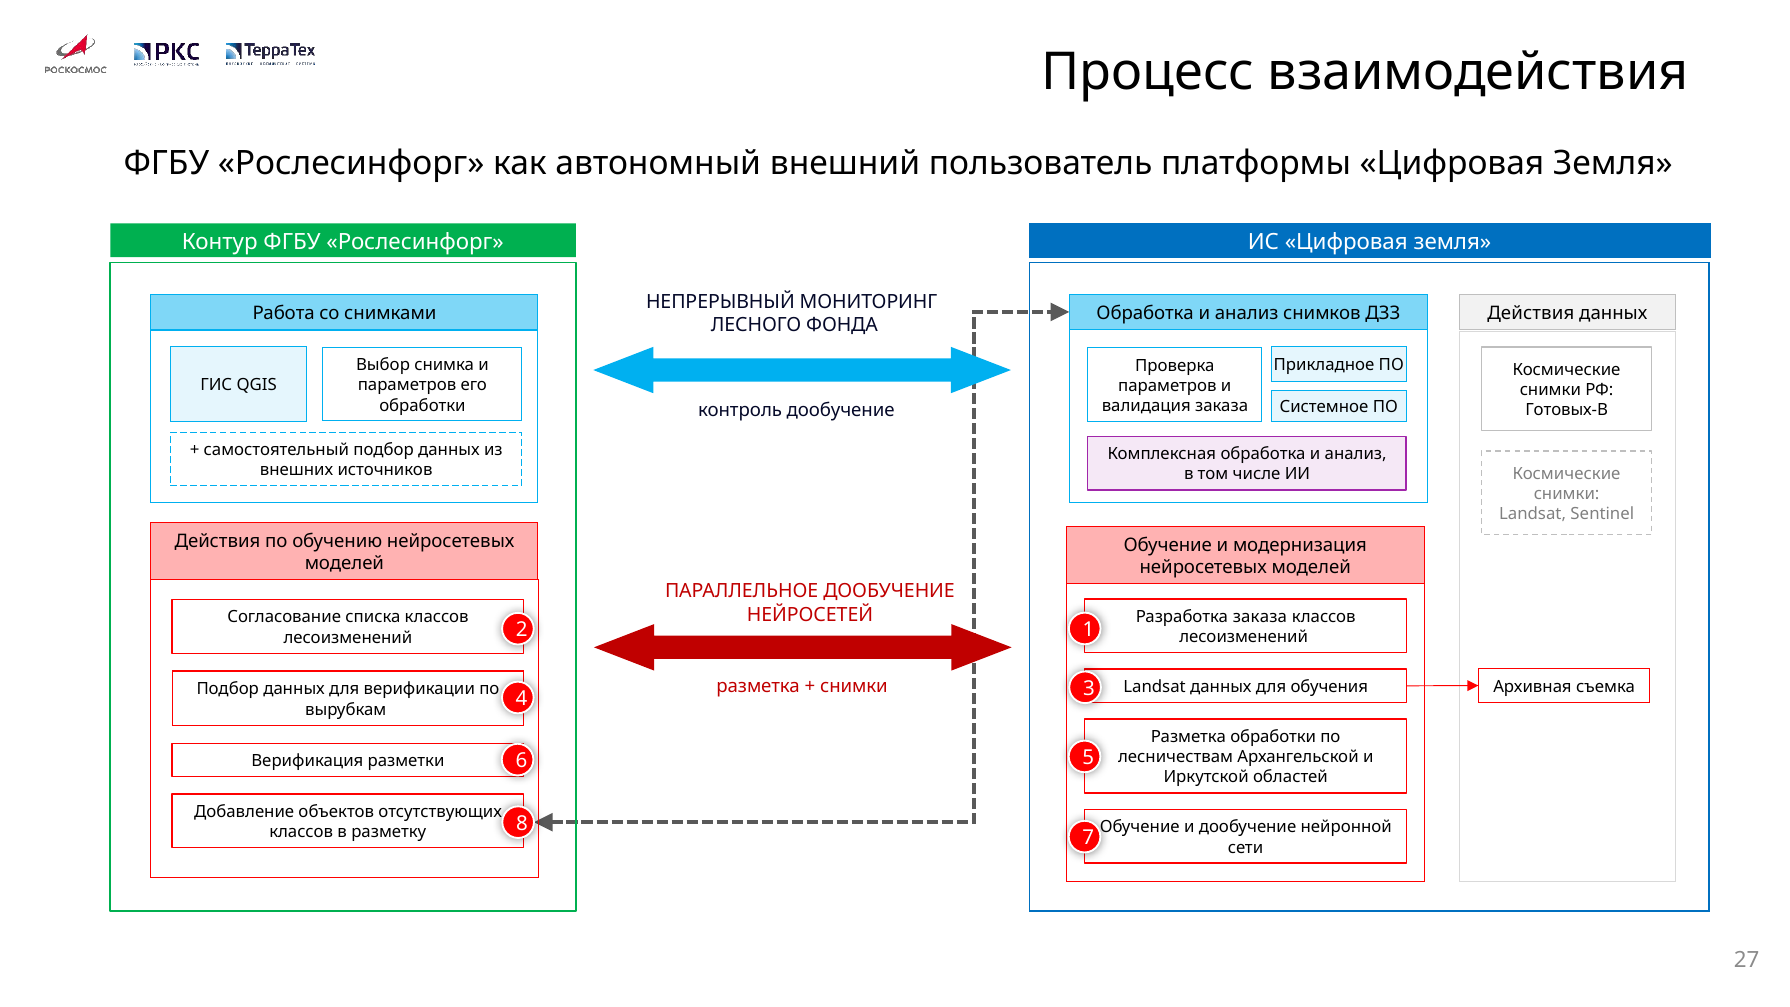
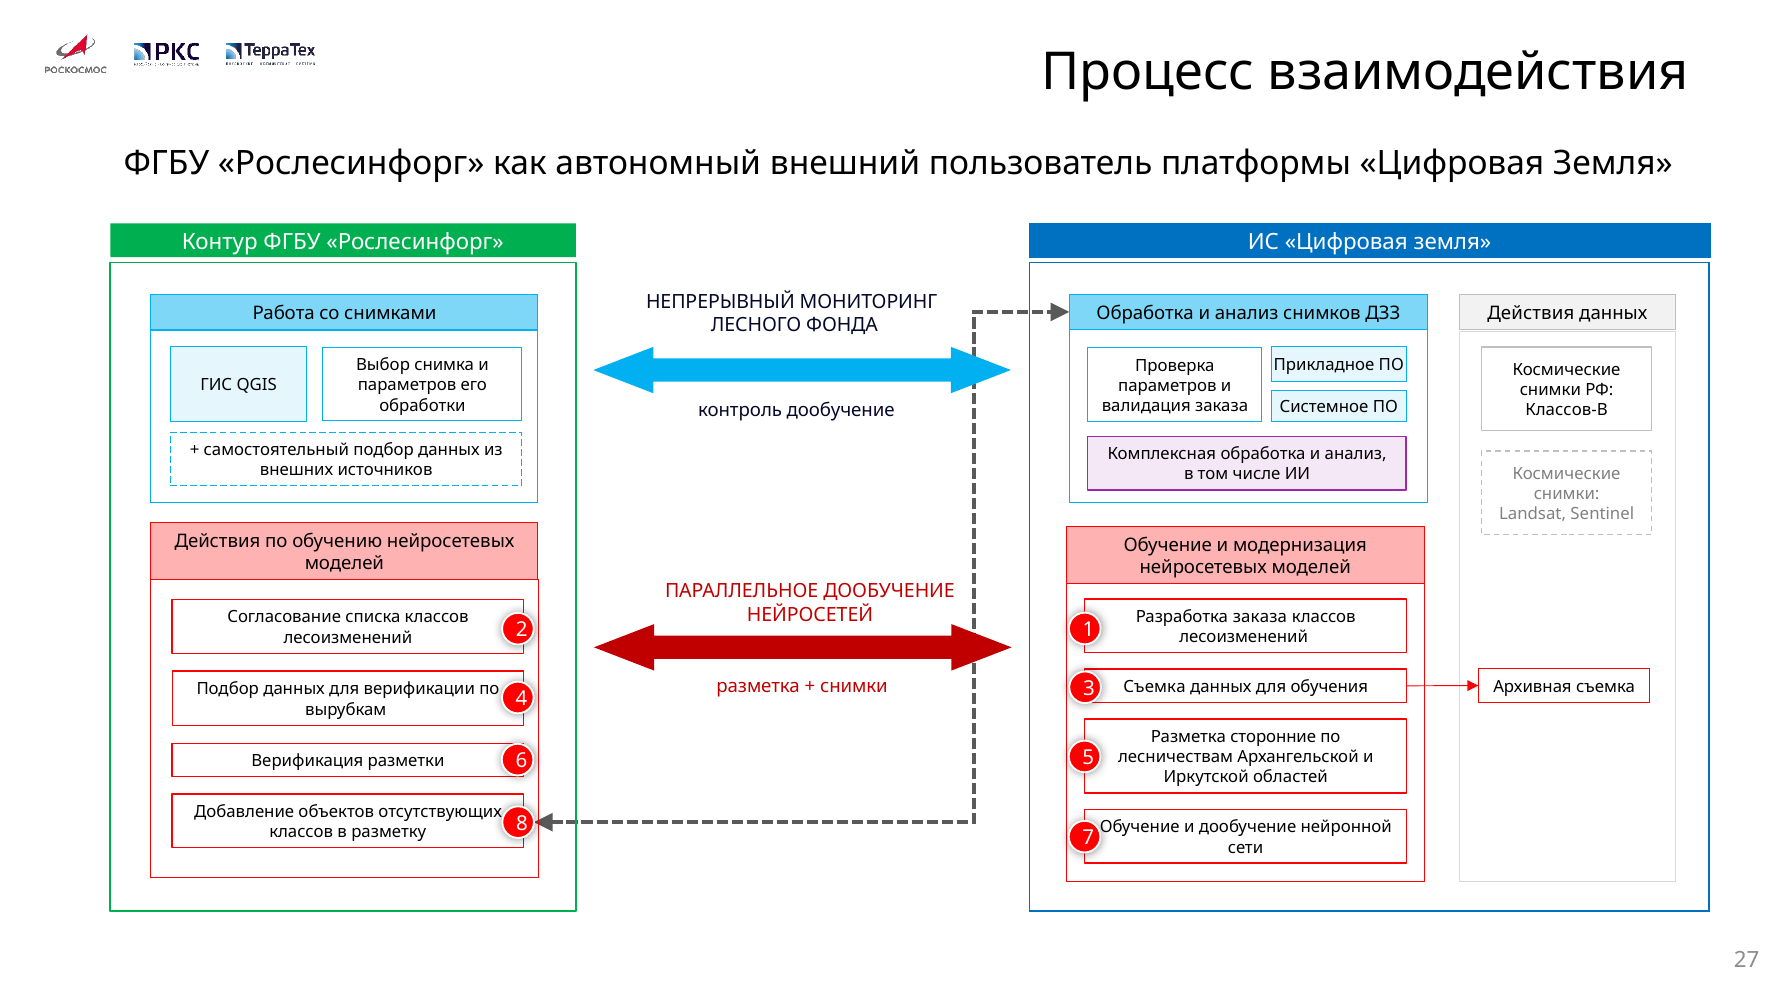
Готовых-В: Готовых-В -> Классов-В (1567, 410)
Landsat: Landsat -> Съемка (1154, 687)
Разметка обработки: обработки -> сторонние (1273, 737)
